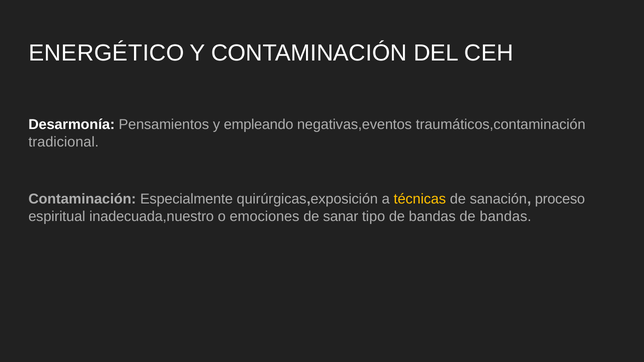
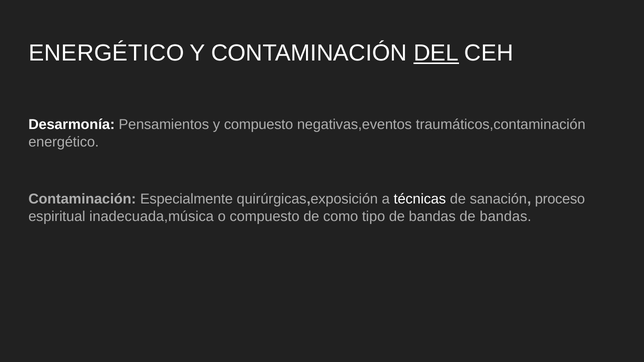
DEL underline: none -> present (436, 53)
y empleando: empleando -> compuesto (259, 125)
tradicional: tradicional -> energético (64, 142)
técnicas colour: yellow -> white (420, 199)
inadecuada,nuestro: inadecuada,nuestro -> inadecuada,música (152, 217)
o emociones: emociones -> compuesto (265, 217)
sanar: sanar -> como (341, 217)
